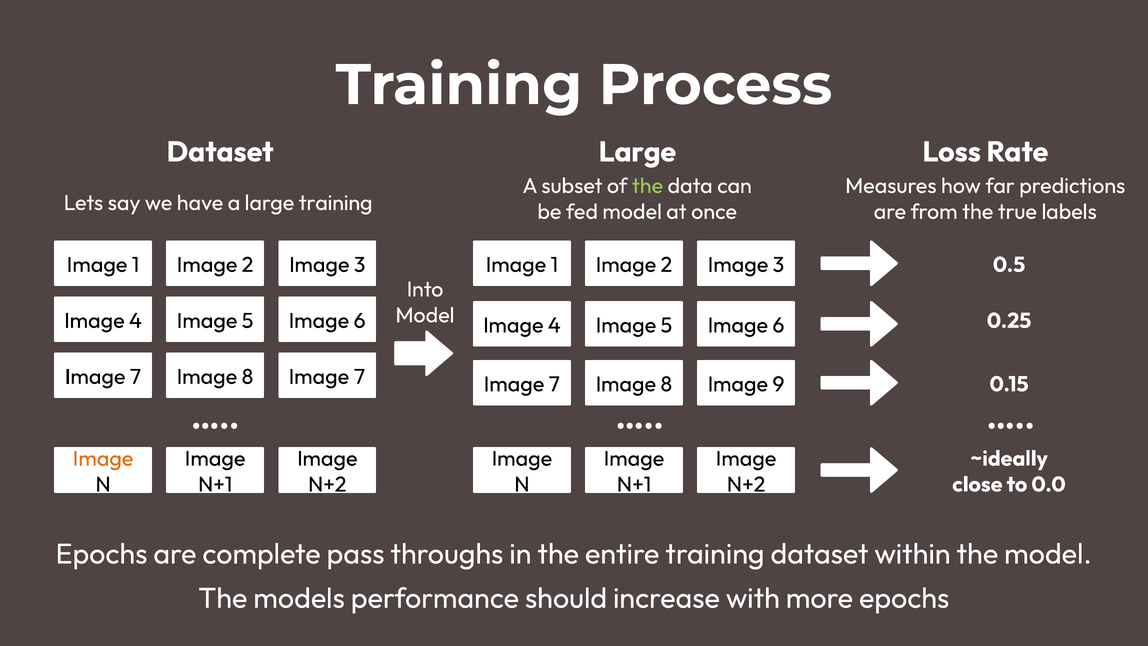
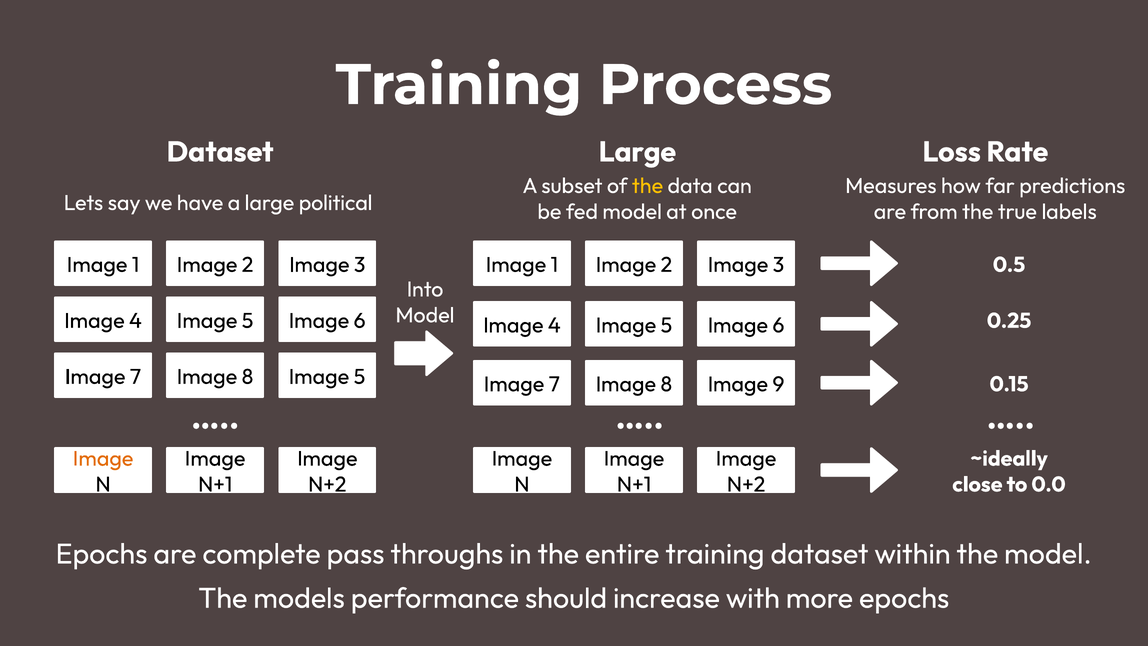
the colour: light green -> yellow (647, 186)
large training: training -> political (336, 203)
8 Image 7: 7 -> 5 (359, 377)
